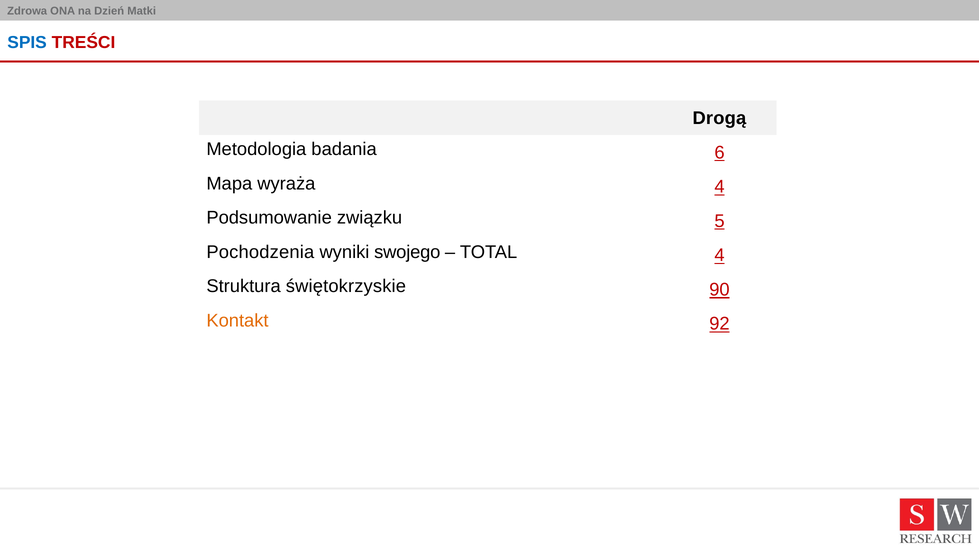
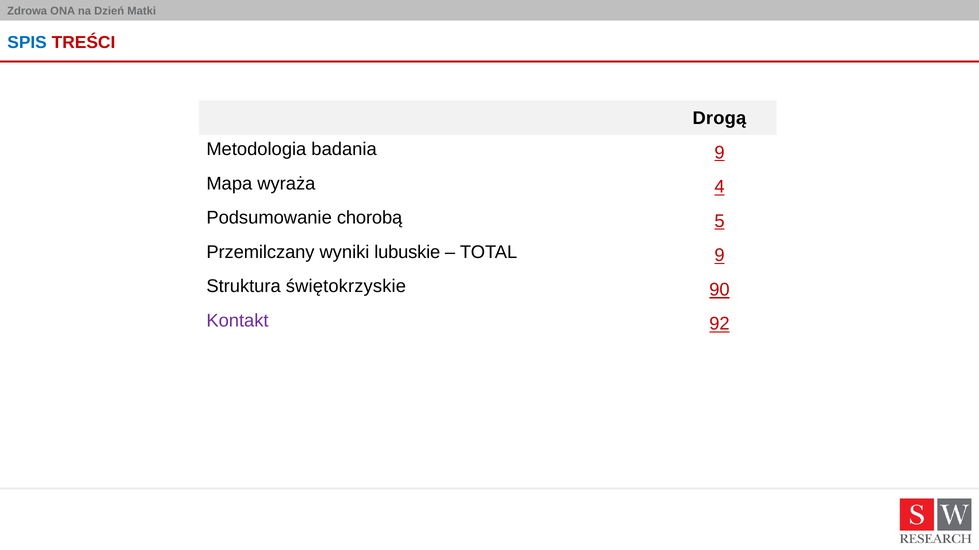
badania 6: 6 -> 9 (720, 153)
związku: związku -> chorobą (370, 218)
Pochodzenia: Pochodzenia -> Przemilczany (260, 252)
swojego: swojego -> lubuskie (407, 252)
TOTAL 4: 4 -> 9 (720, 256)
Kontakt colour: orange -> purple (237, 321)
